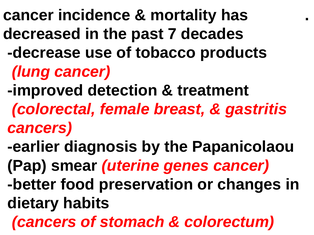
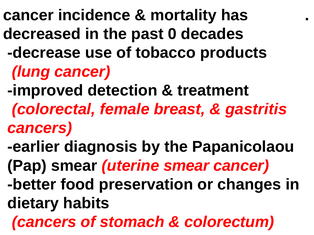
7: 7 -> 0 (172, 34)
uterine genes: genes -> smear (186, 166)
